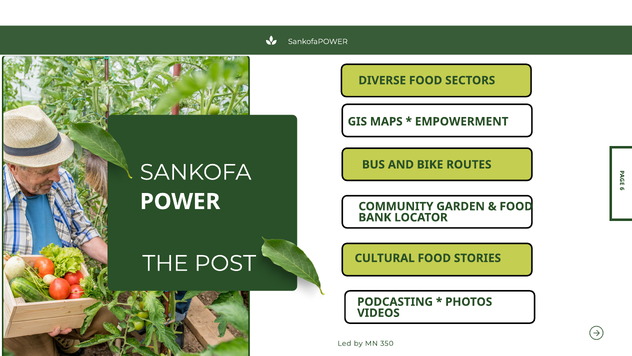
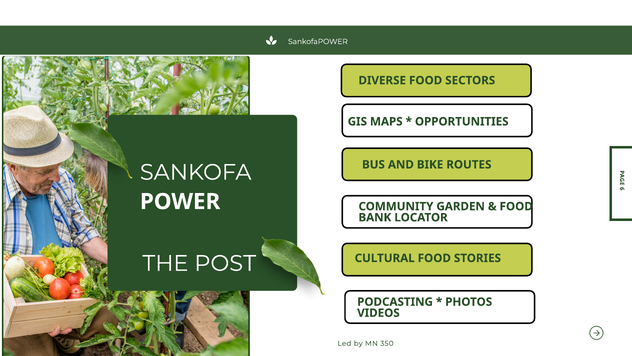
EMPOWERMENT: EMPOWERMENT -> OPPORTUNITIES (462, 121)
